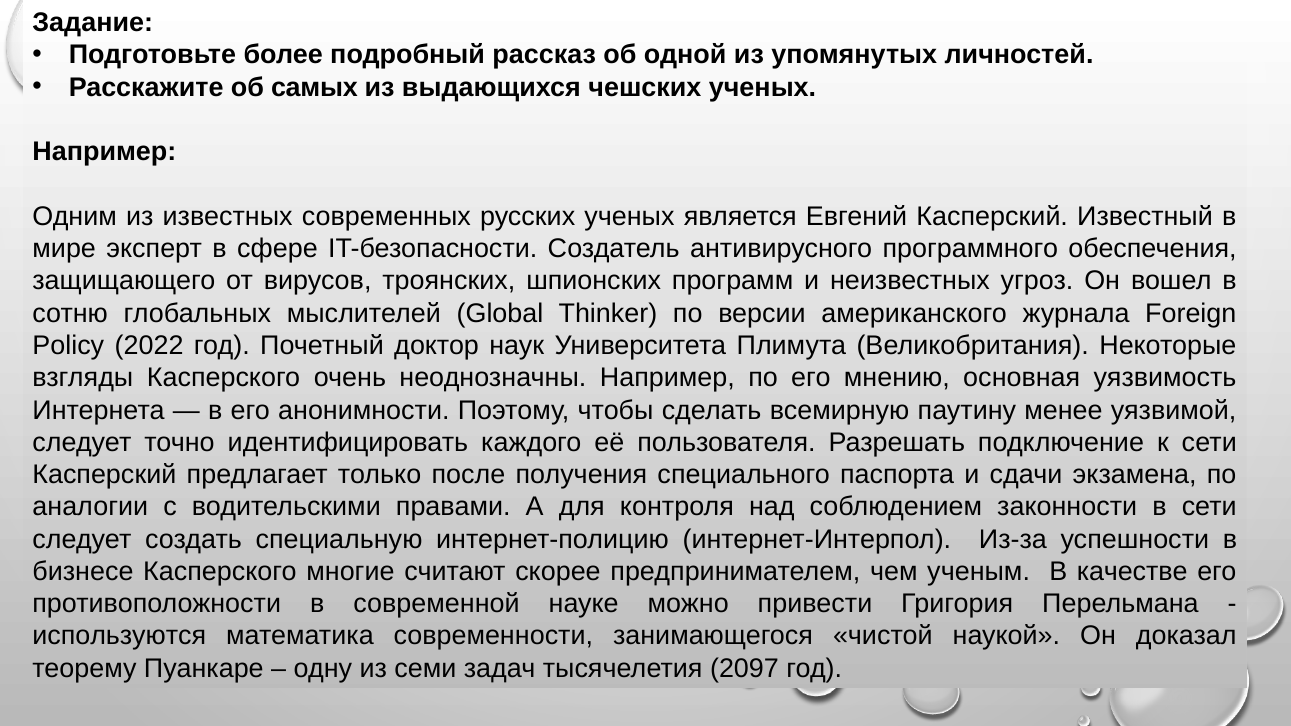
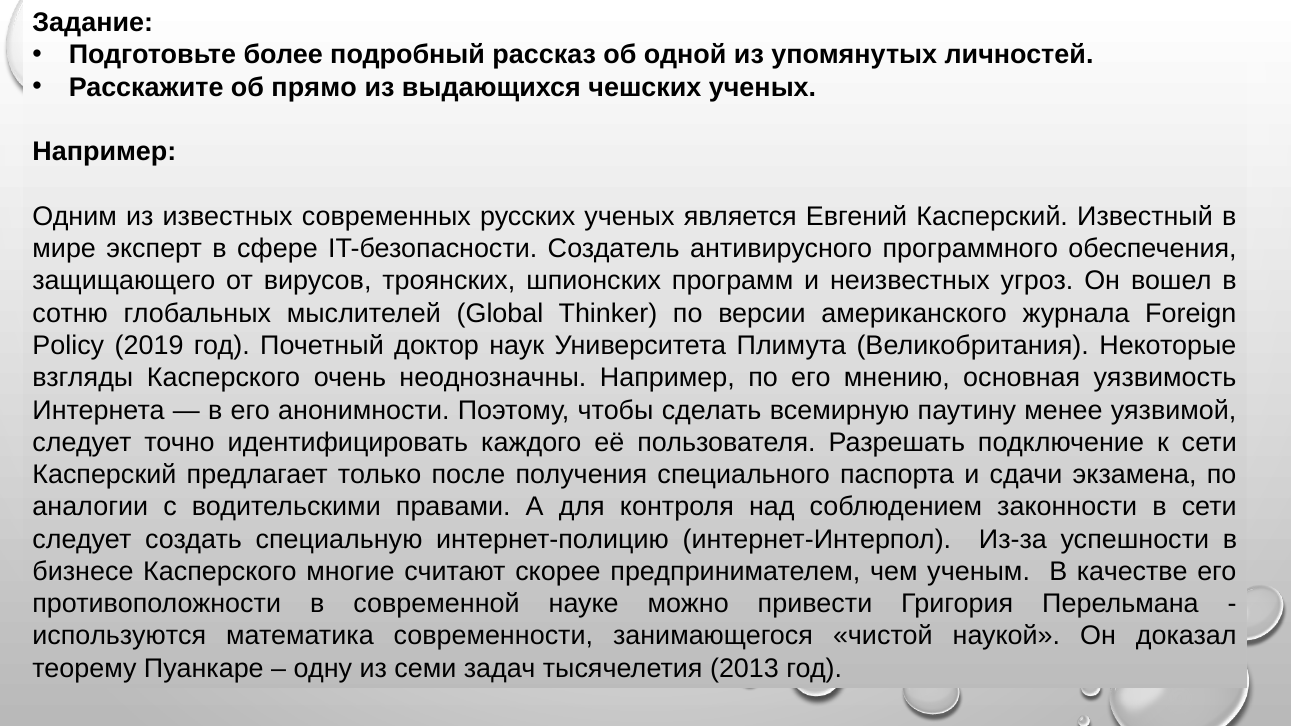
самых: самых -> прямо (314, 87)
2022: 2022 -> 2019 (149, 346)
2097: 2097 -> 2013 (744, 669)
